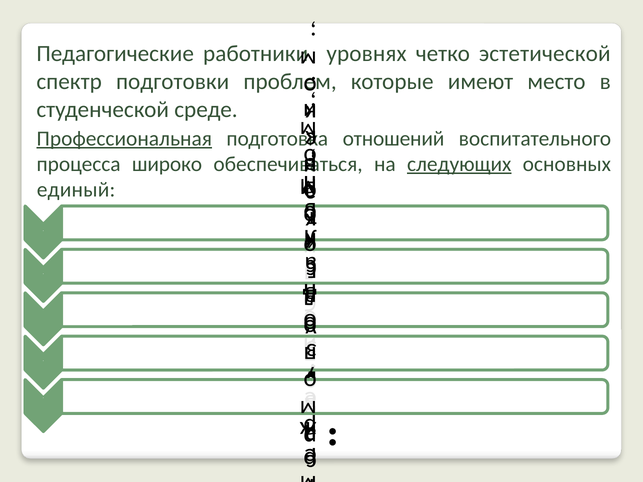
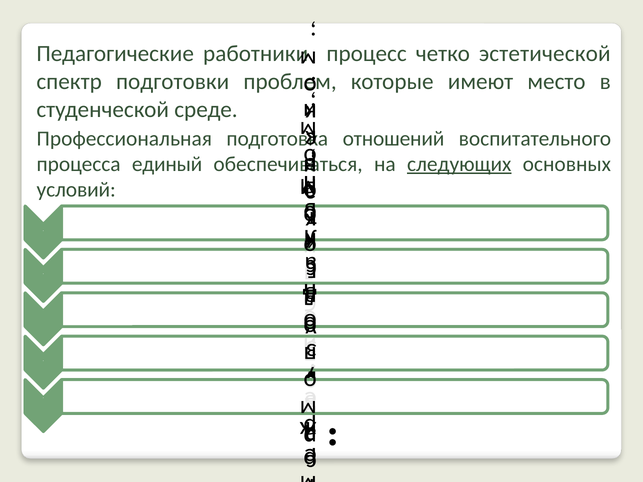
уровнях: уровнях -> процесс (367, 54)
Профессиональная underline: present -> none (124, 139)
широко: широко -> единый (167, 164)
единый: единый -> условий (76, 190)
